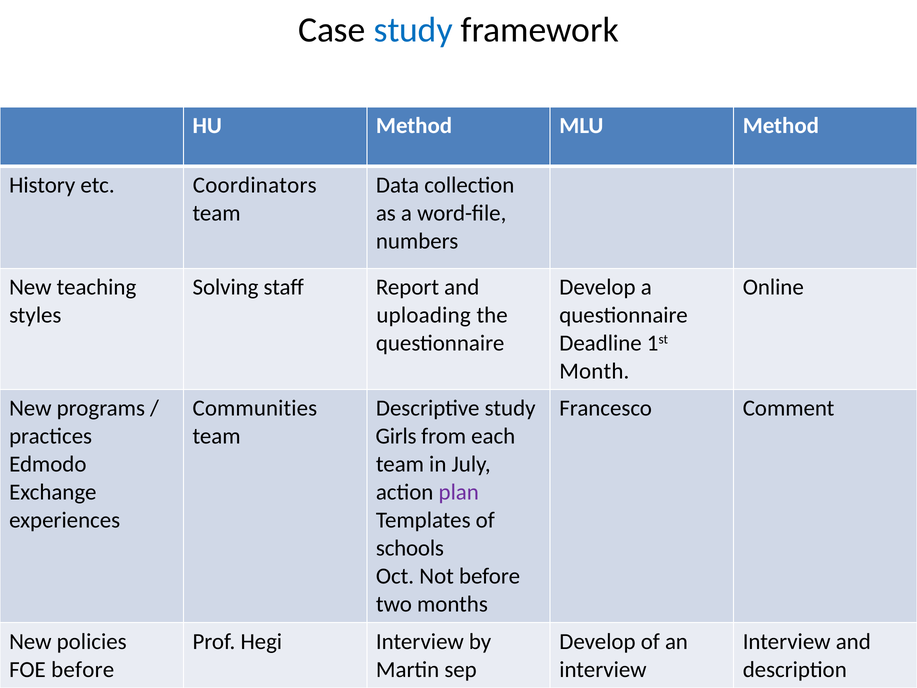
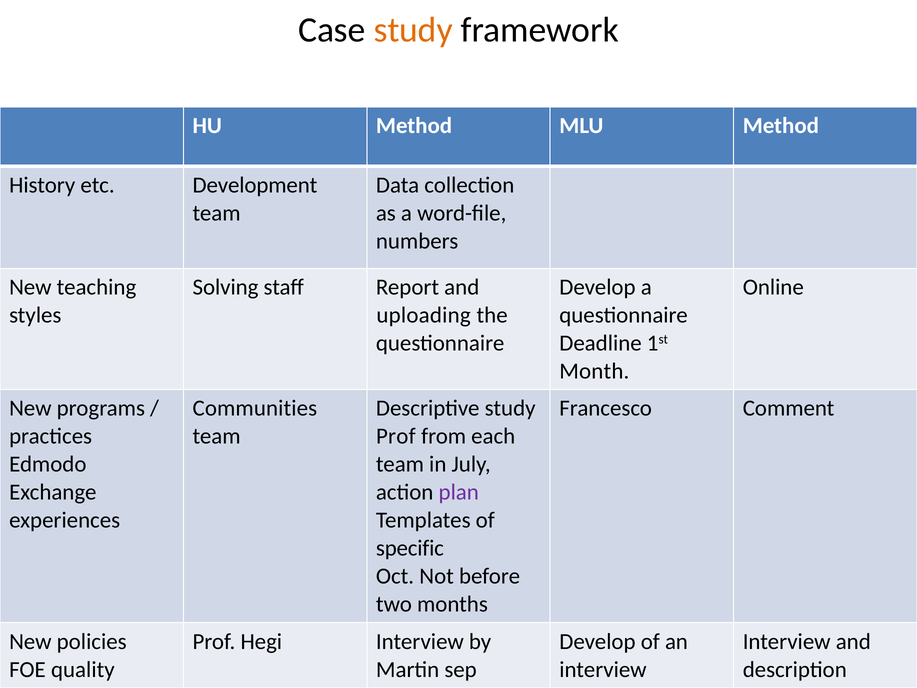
study colour: blue -> orange (413, 30)
etc Coordinators: Coordinators -> Development (255, 185)
Girls: Girls -> Prof (396, 436)
schools: schools -> specific (410, 548)
FOE before: before -> quality (83, 669)
